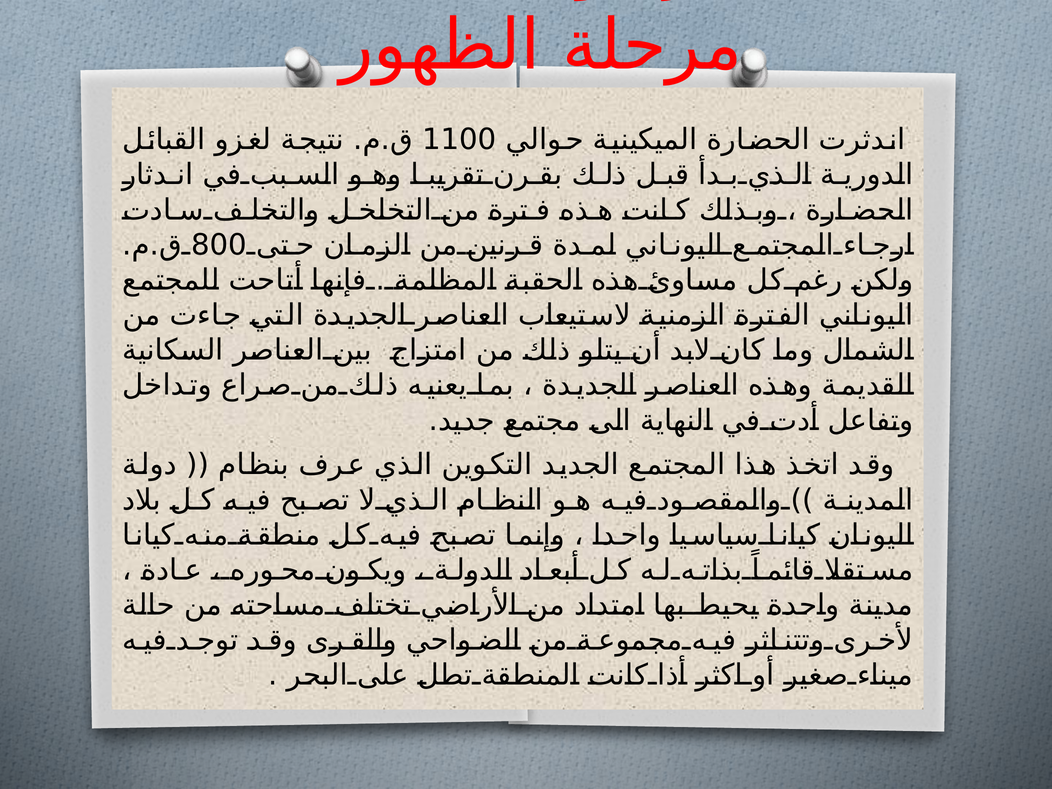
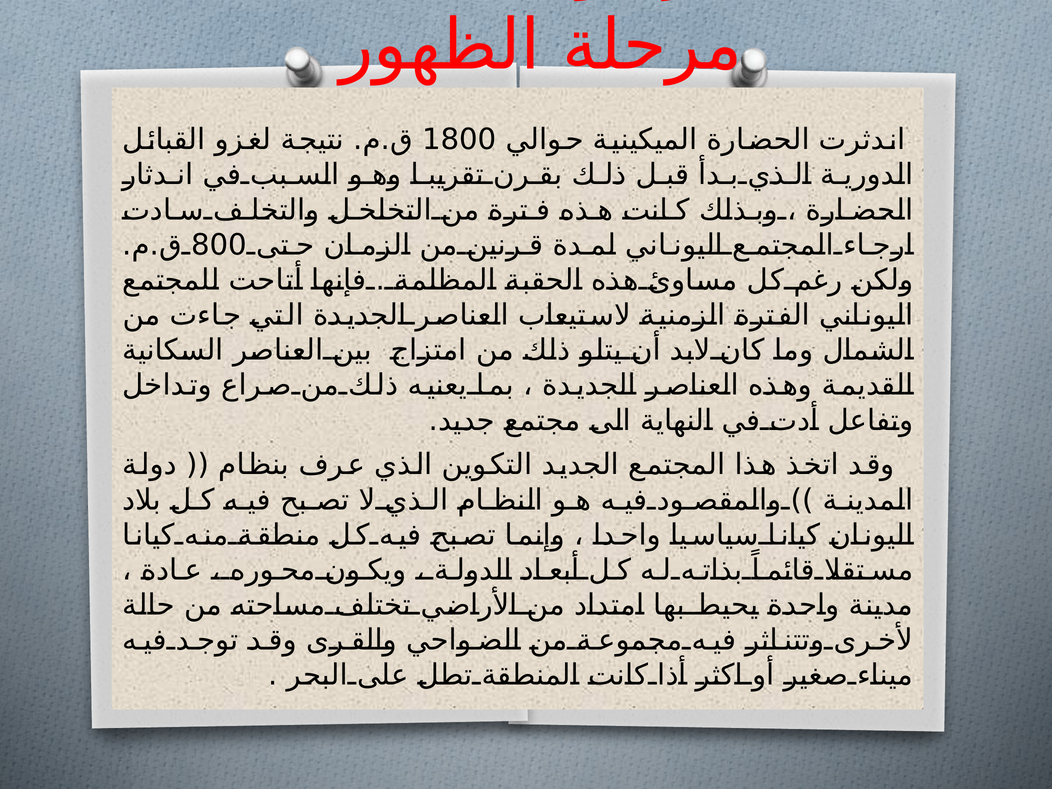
1100: 1100 -> 1800 (459, 140)
